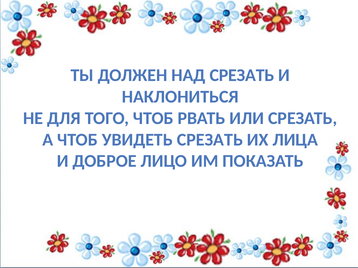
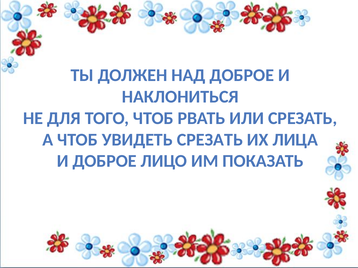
НАД СРЕЗАТЬ: СРЕЗАТЬ -> ДОБРОЕ (242, 75)
